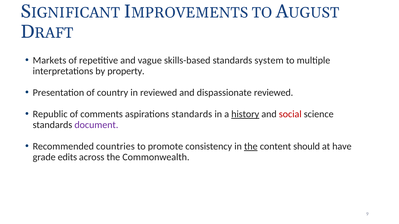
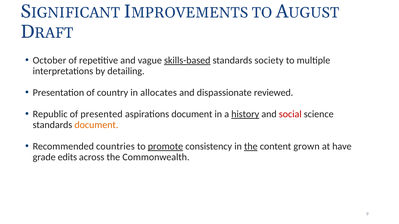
Markets: Markets -> October (49, 60)
skills-based underline: none -> present (187, 60)
system: system -> society (269, 60)
property: property -> detailing (126, 71)
in reviewed: reviewed -> allocates (159, 93)
comments: comments -> presented (102, 114)
aspirations standards: standards -> document (192, 114)
document colour: purple -> orange (96, 125)
promote underline: none -> present (165, 147)
should: should -> grown (307, 147)
